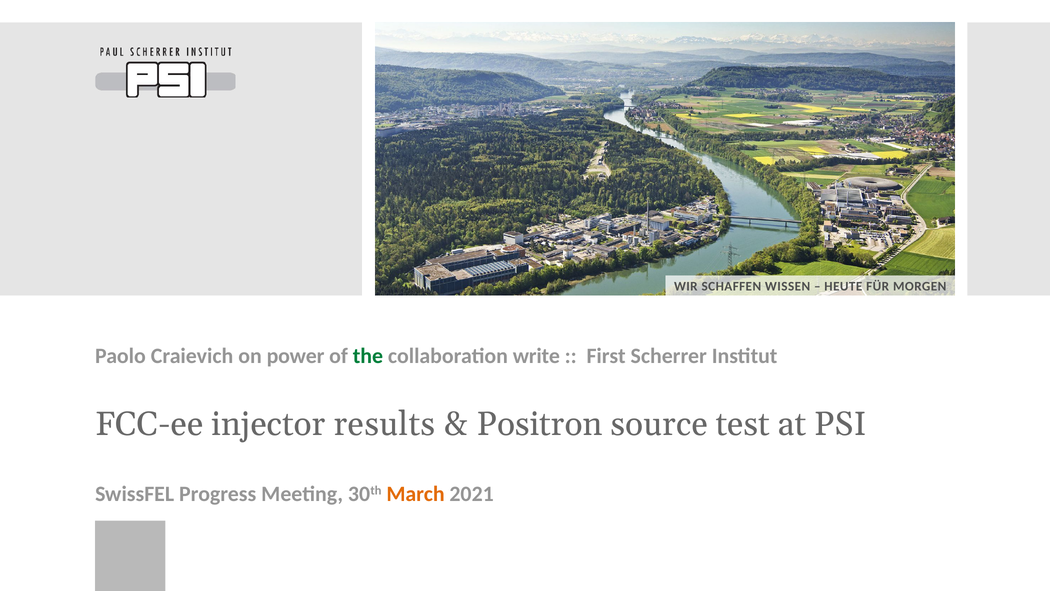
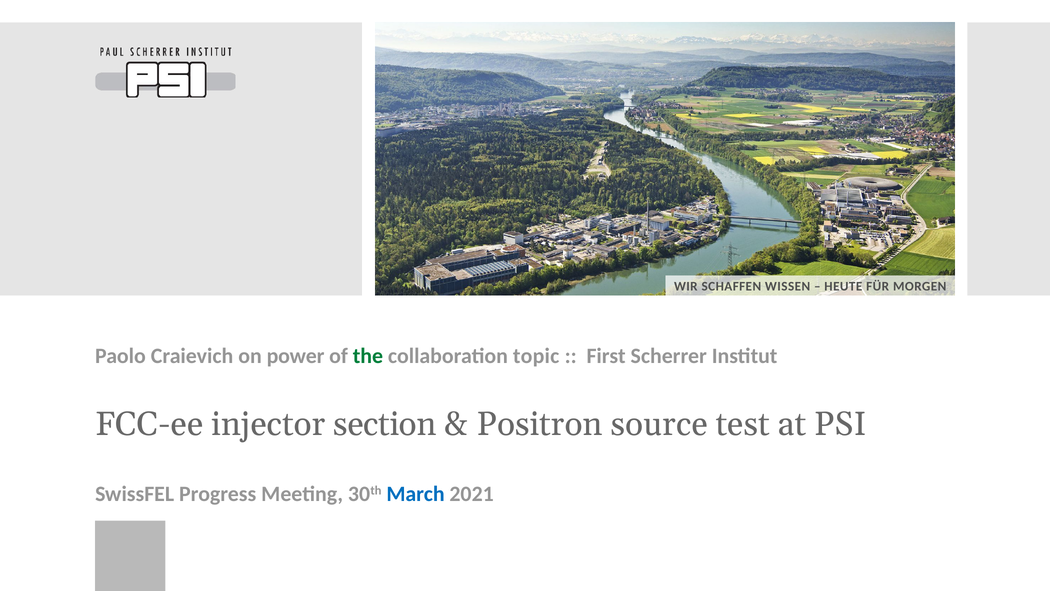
write: write -> topic (536, 356)
results: results -> section (385, 424)
March colour: orange -> blue (416, 494)
